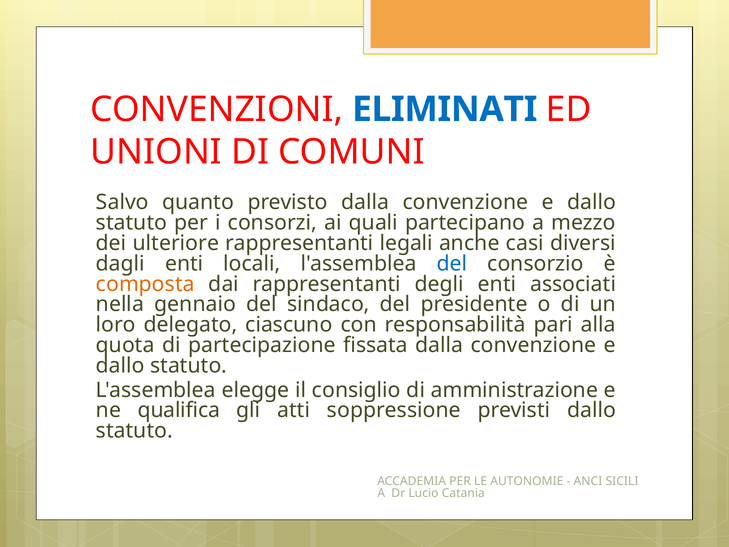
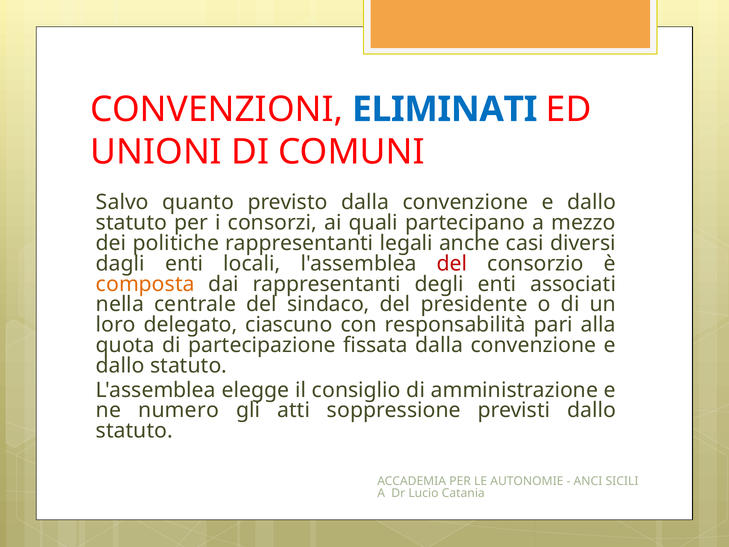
ulteriore: ulteriore -> politiche (176, 243)
del colour: blue -> red (452, 264)
gennaio: gennaio -> centrale (195, 304)
qualifica: qualifica -> numero (179, 410)
